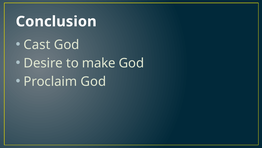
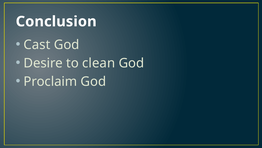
make: make -> clean (99, 63)
